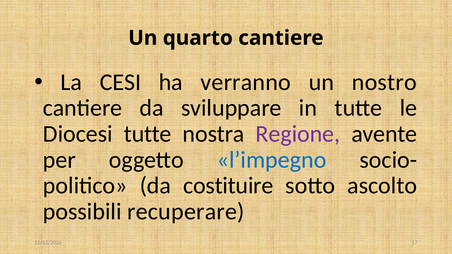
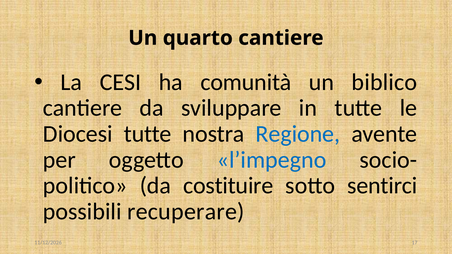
verranno: verranno -> comunità (246, 82)
nostro: nostro -> biblico (384, 82)
Regione colour: purple -> blue (298, 134)
ascolto: ascolto -> sentirci (382, 186)
